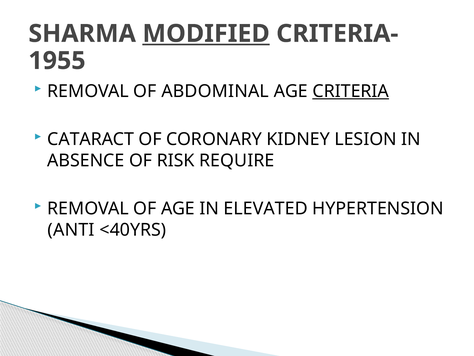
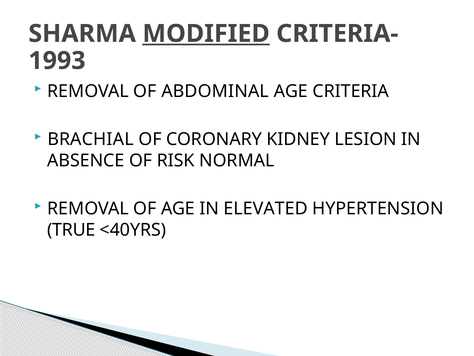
1955: 1955 -> 1993 (57, 61)
CRITERIA underline: present -> none (351, 91)
CATARACT: CATARACT -> BRACHIAL (91, 139)
REQUIRE: REQUIRE -> NORMAL (237, 160)
ANTI: ANTI -> TRUE (71, 230)
